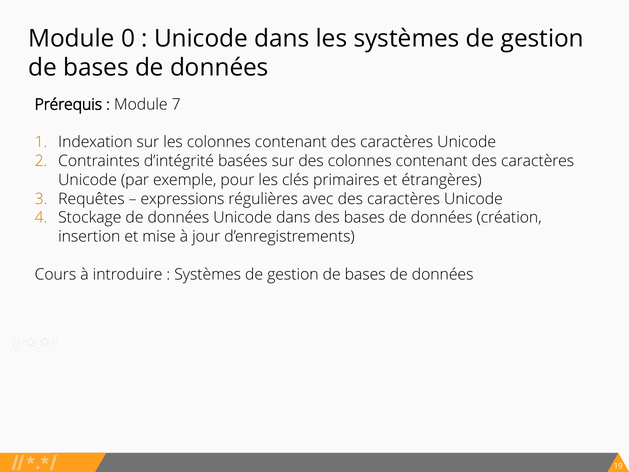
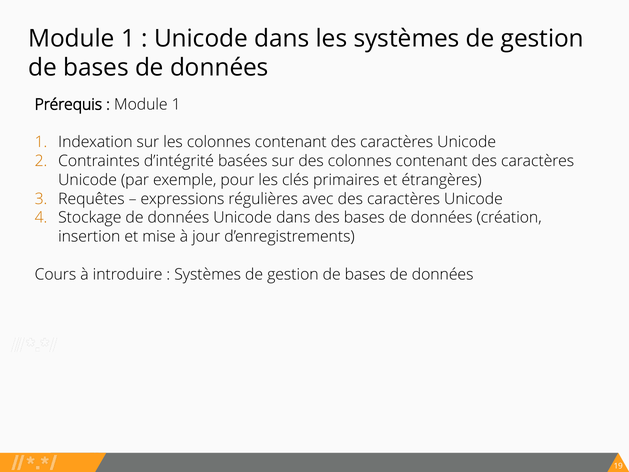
0: 0 -> 1 (128, 38)
7: 7 -> 1 (176, 104)
